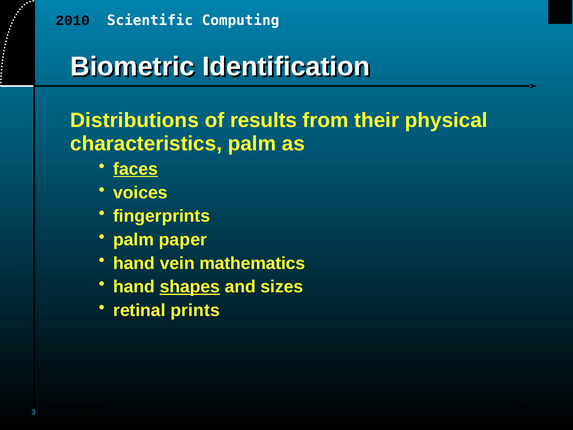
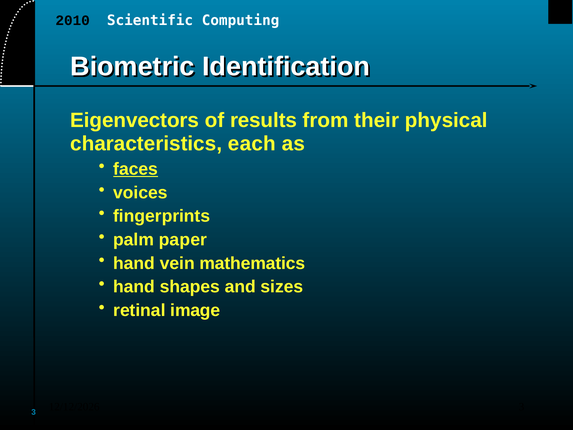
Distributions: Distributions -> Eigenvectors (135, 120)
characteristics palm: palm -> each (252, 143)
shapes underline: present -> none (190, 287)
prints: prints -> image (195, 310)
